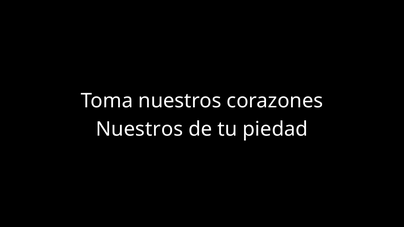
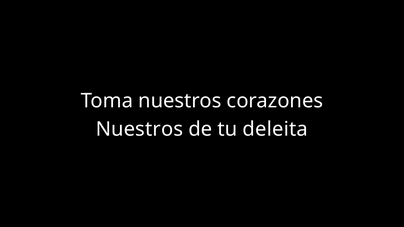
piedad: piedad -> deleita (275, 129)
